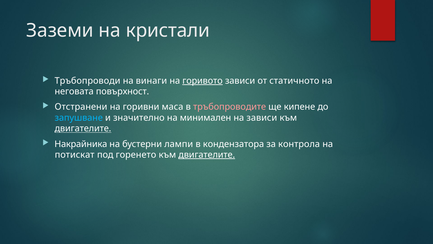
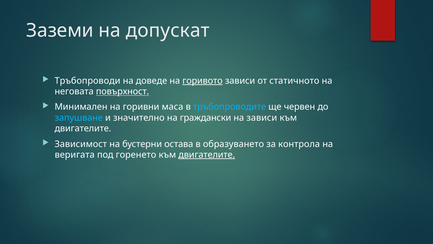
кристали: кристали -> допускат (168, 30)
винаги: винаги -> доведе (151, 81)
повърхност underline: none -> present (123, 91)
Отстранени: Отстранени -> Минимален (81, 107)
тръбопроводите colour: pink -> light blue (230, 107)
кипене: кипене -> червен (300, 107)
минимален: минимален -> граждански (206, 118)
двигателите underline: present -> none (83, 128)
Накрайника: Накрайника -> Зависимост (81, 144)
лампи: лампи -> остава (179, 144)
кондензатора: кондензатора -> образуването (233, 144)
потискат: потискат -> веригата (75, 155)
